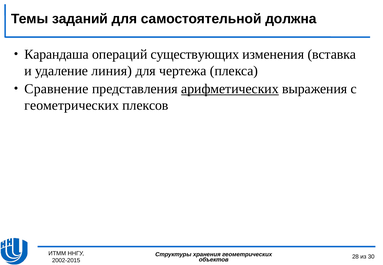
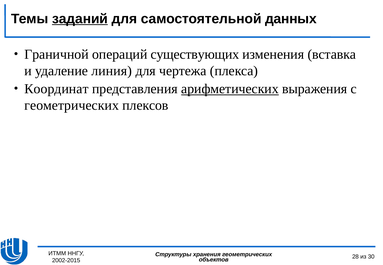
заданий underline: none -> present (80, 19)
должна: должна -> данных (291, 19)
Карандаша: Карандаша -> Граничной (57, 54)
Сравнение: Сравнение -> Координат (56, 89)
